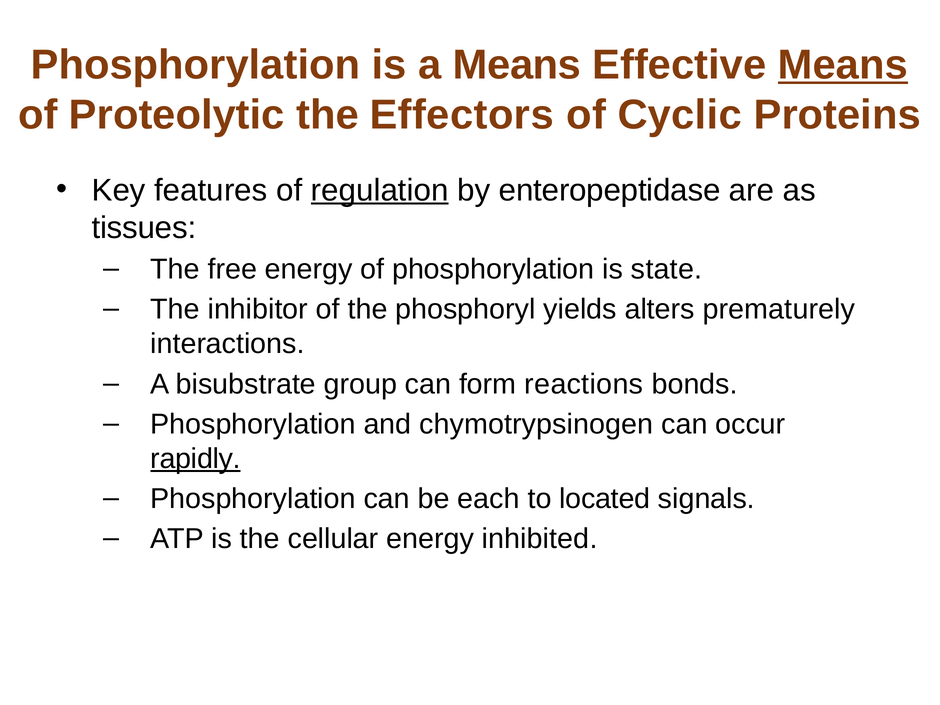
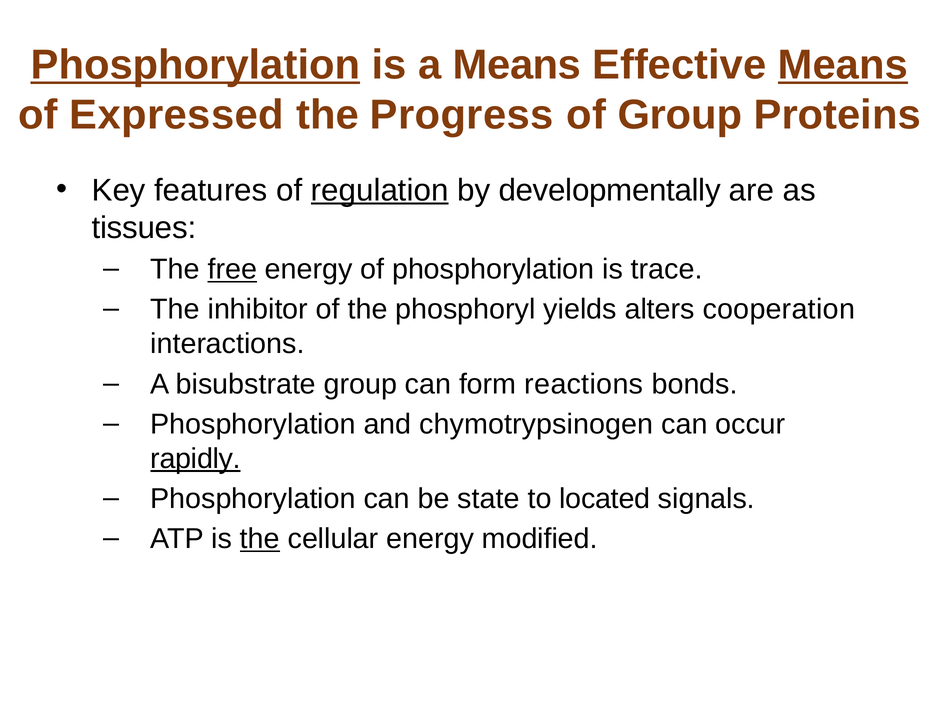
Phosphorylation underline: none -> present (195, 65)
Proteolytic: Proteolytic -> Expressed (177, 115)
Effectors: Effectors -> Progress (462, 115)
of Cyclic: Cyclic -> Group (680, 115)
enteropeptidase: enteropeptidase -> developmentally (610, 190)
free underline: none -> present (232, 269)
state: state -> trace (667, 269)
prematurely: prematurely -> cooperation (779, 309)
each: each -> state (489, 499)
the underline: none -> present (260, 539)
inhibited: inhibited -> modified (540, 539)
